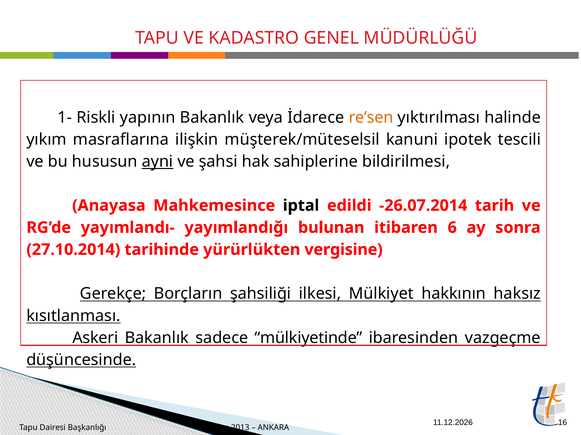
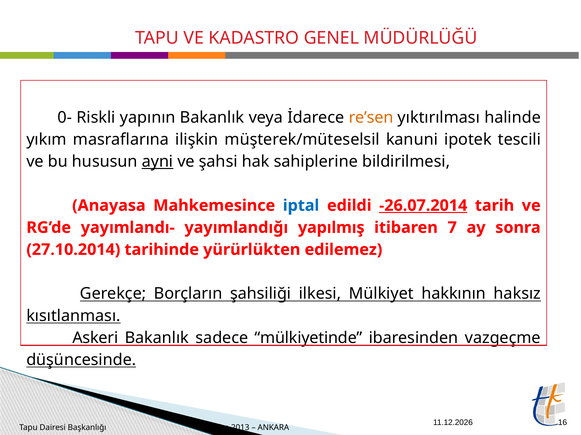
1-: 1- -> 0- (65, 118)
iptal colour: black -> blue (301, 206)
-26.07.2014 underline: none -> present (423, 206)
bulunan: bulunan -> yapılmış (331, 228)
6: 6 -> 7 (452, 228)
vergisine: vergisine -> edilemez (343, 250)
